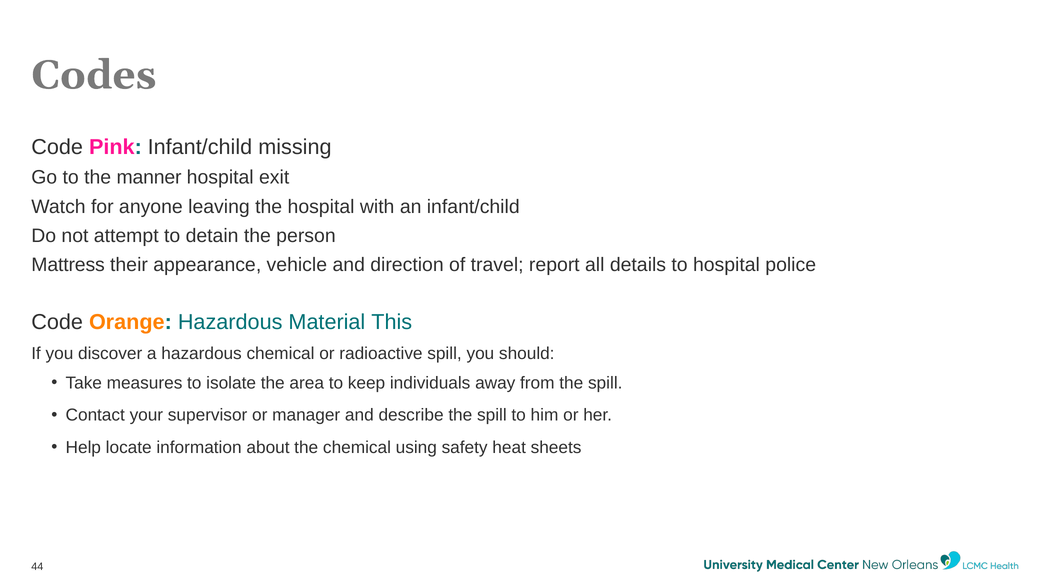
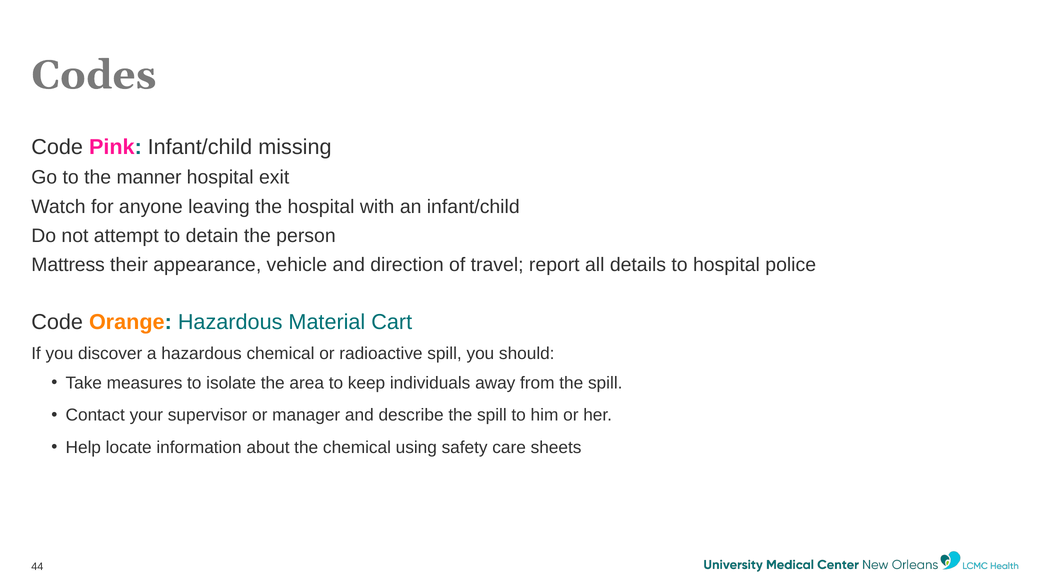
This: This -> Cart (392, 322)
heat: heat -> care (509, 448)
